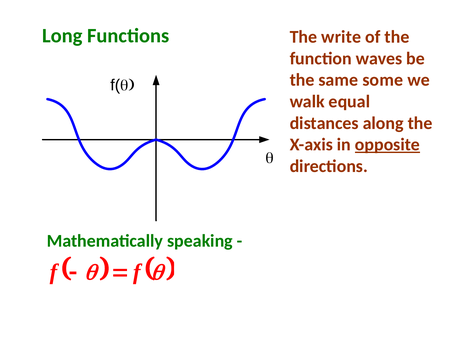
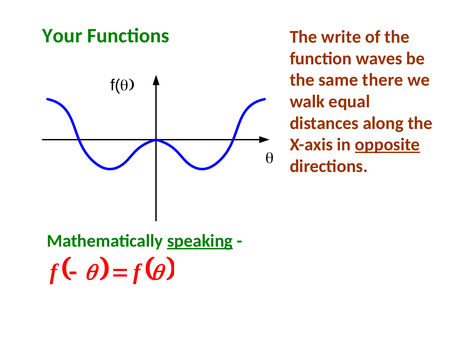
Long: Long -> Your (62, 36)
some: some -> there (383, 80)
speaking underline: none -> present (200, 241)
